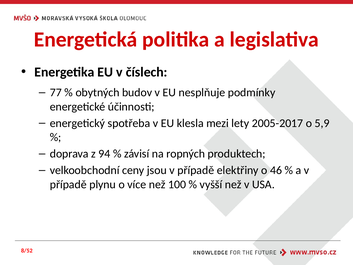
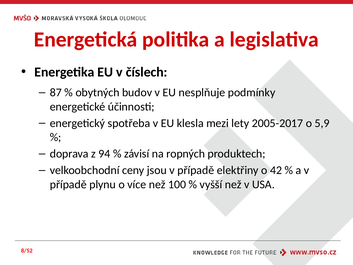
77: 77 -> 87 (56, 92)
46: 46 -> 42 (276, 170)
